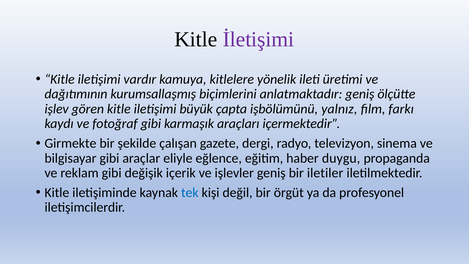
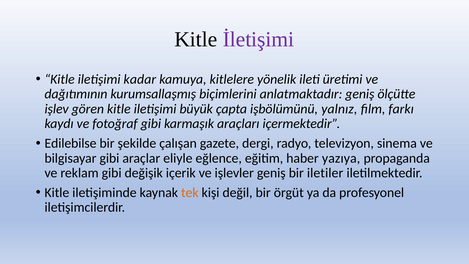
vardır: vardır -> kadar (140, 79)
Girmekte: Girmekte -> Edilebilse (71, 143)
duygu: duygu -> yazıya (341, 158)
tek colour: blue -> orange (190, 193)
